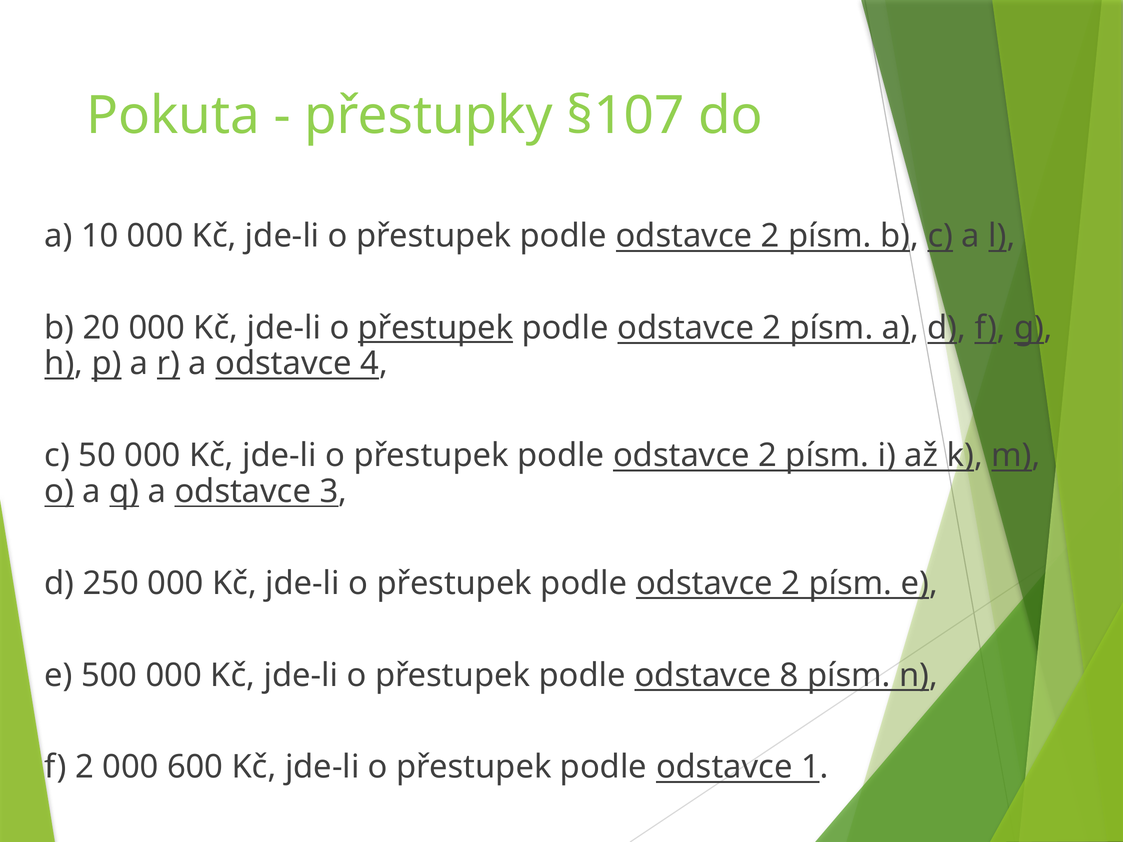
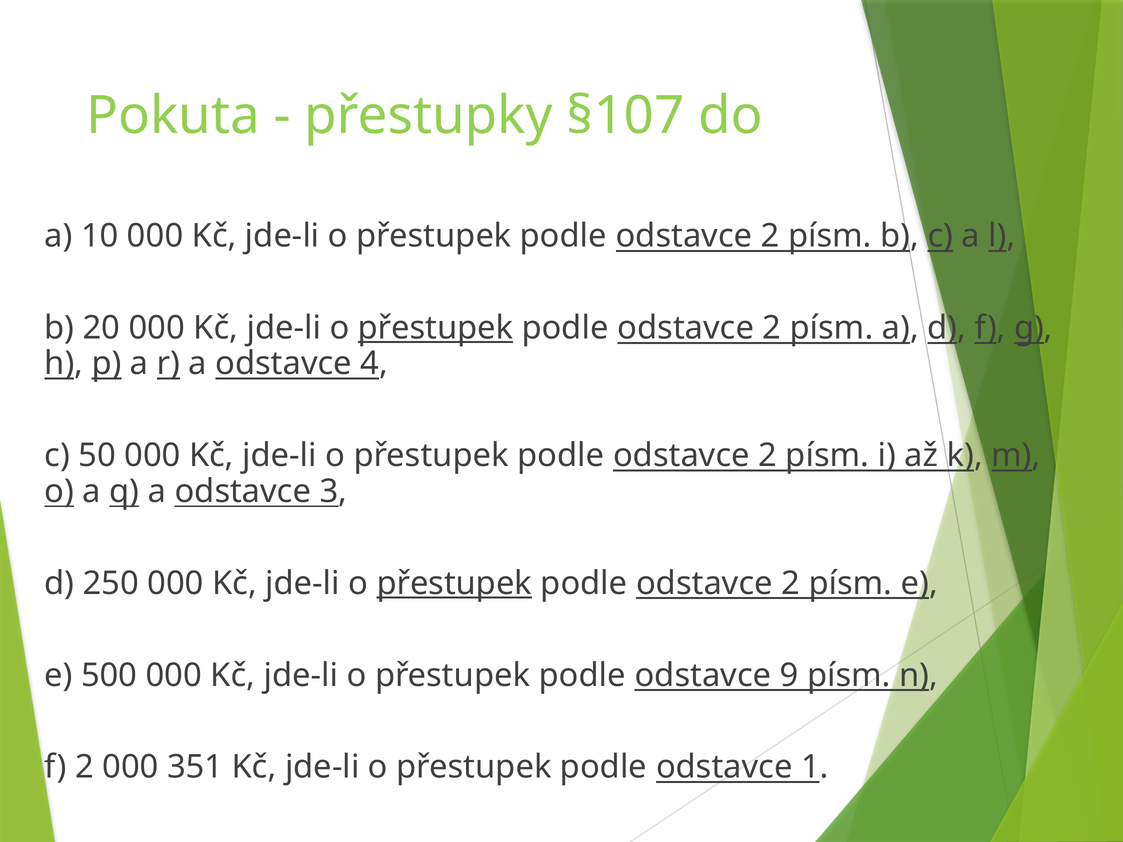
přestupek underline: none -> present (454, 583)
8: 8 -> 9 (789, 675)
600: 600 -> 351 (195, 767)
